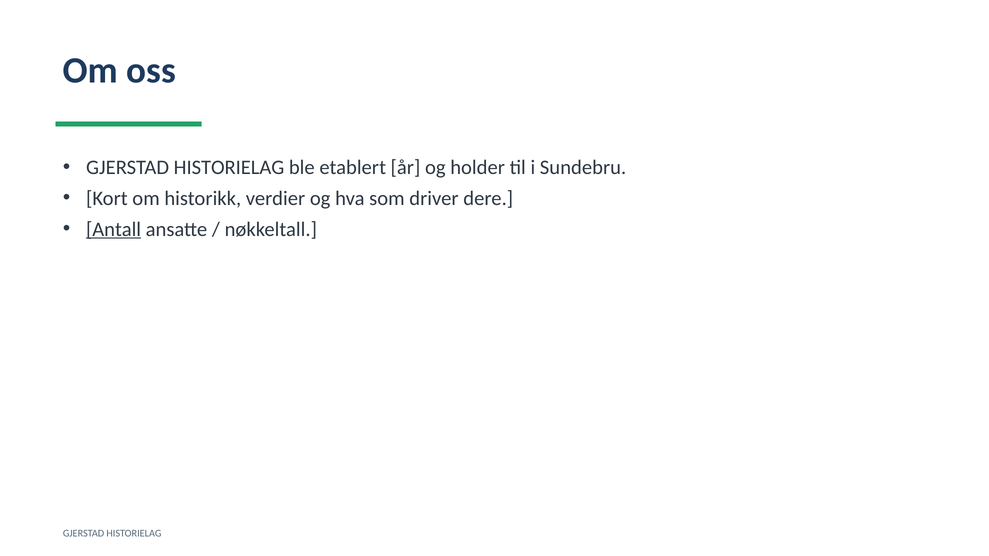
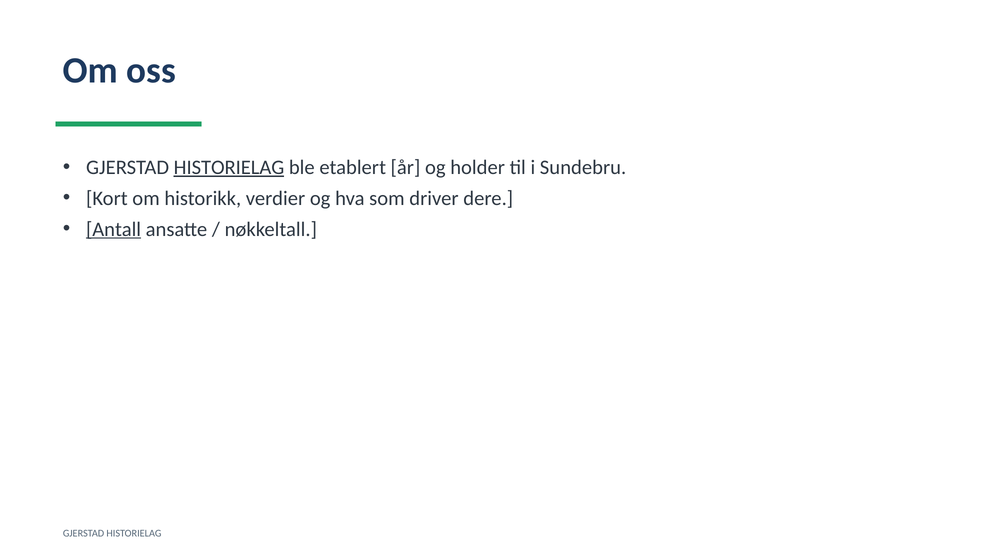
HISTORIELAG underline: none -> present (229, 168)
